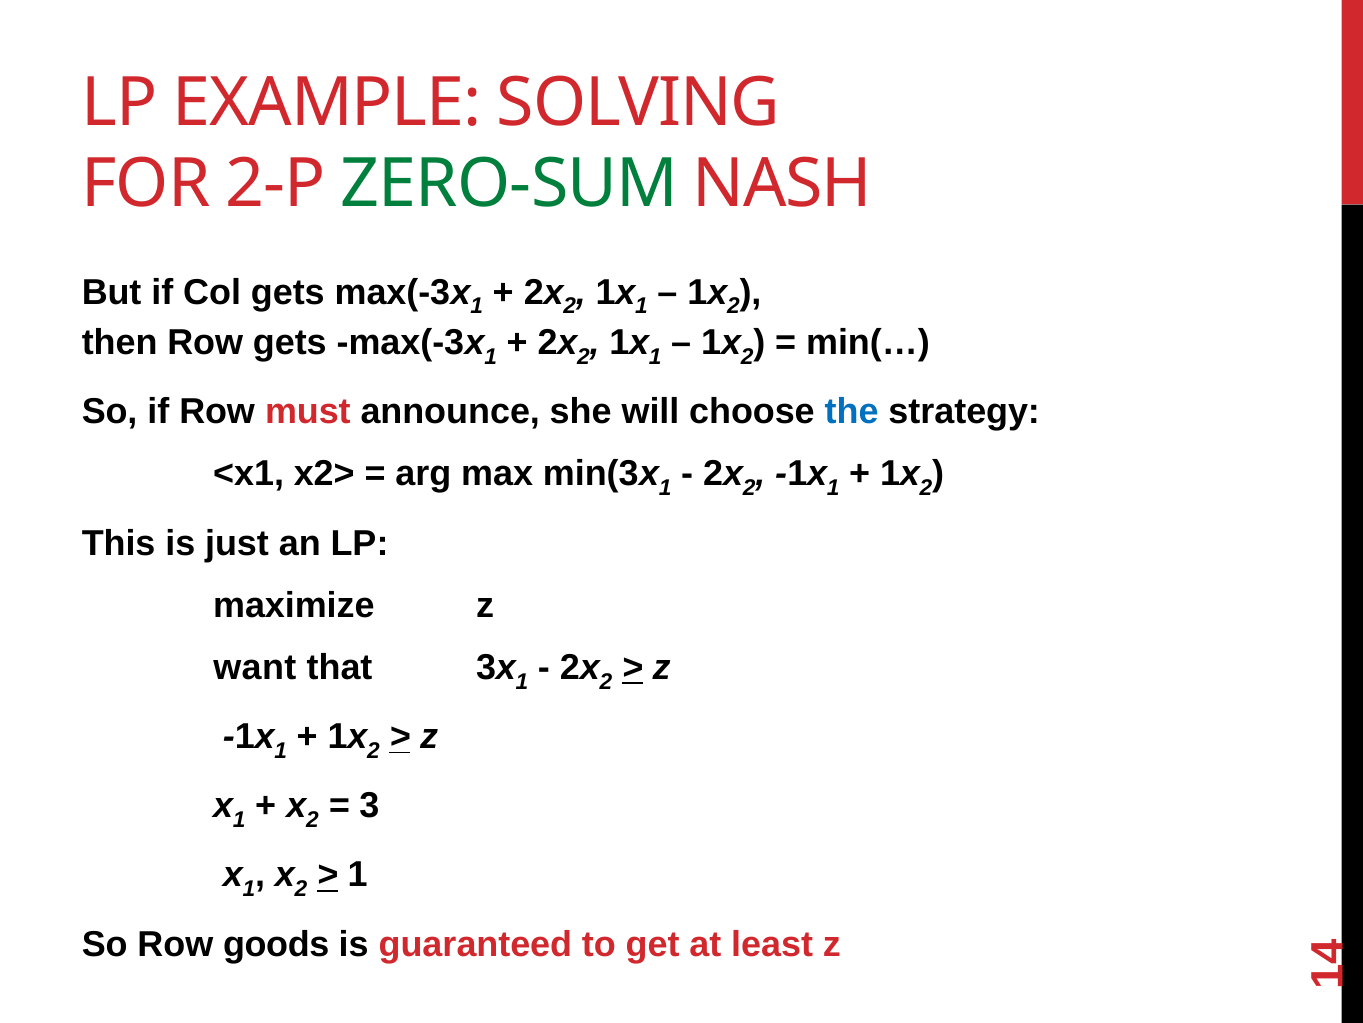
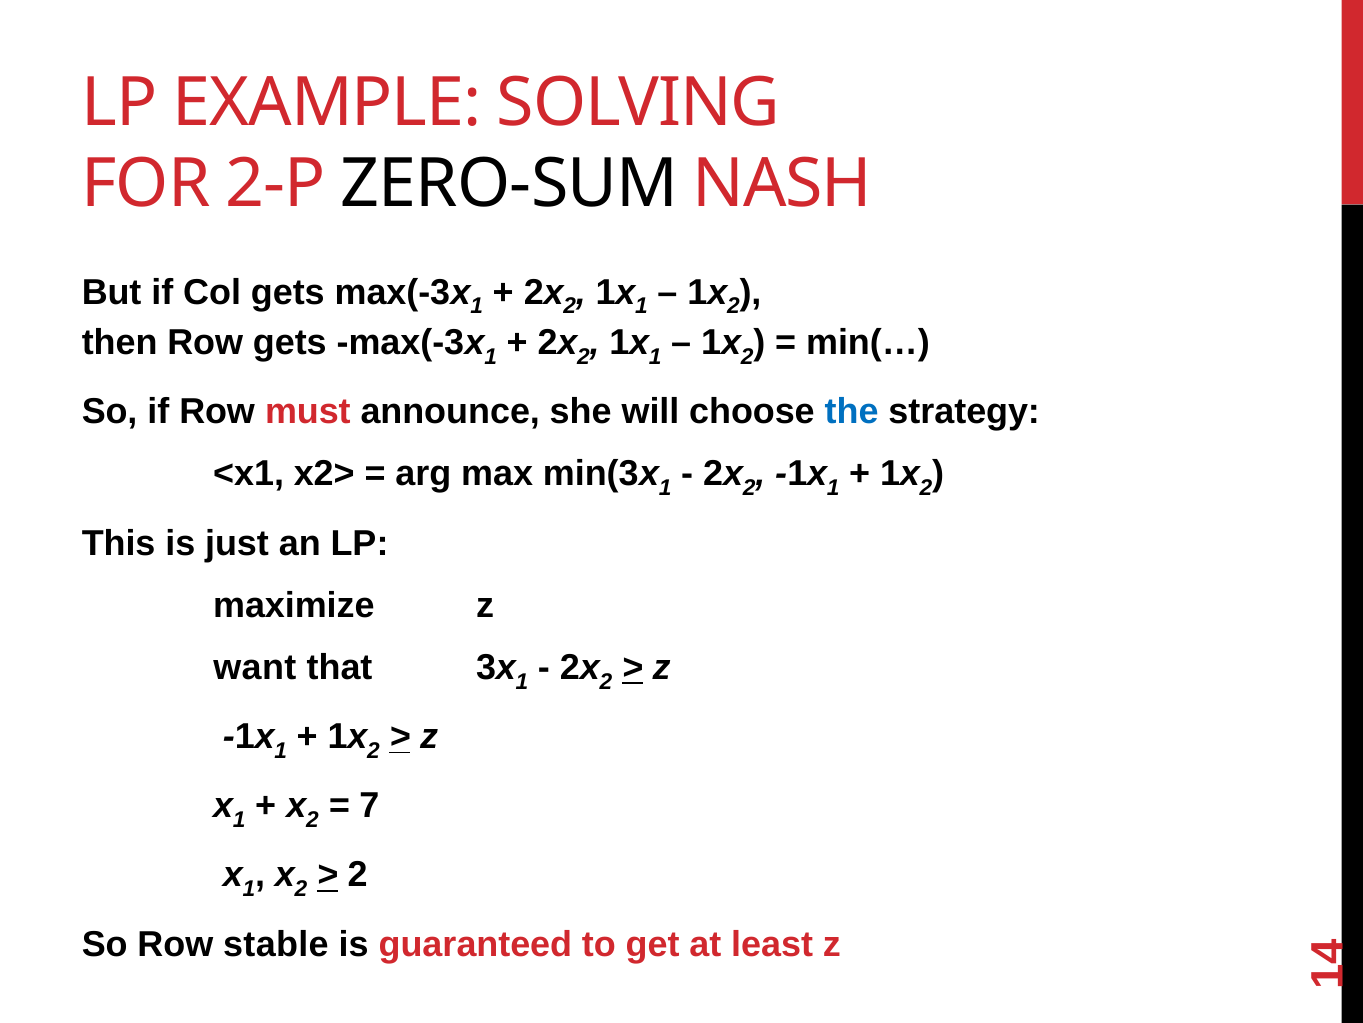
ZERO-SUM colour: green -> black (509, 184)
3: 3 -> 7 (369, 805)
1: 1 -> 2 (358, 874)
goods: goods -> stable (276, 944)
